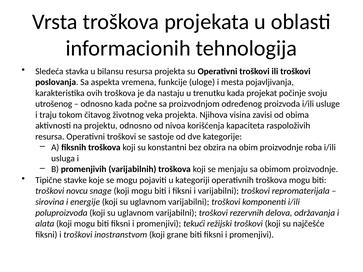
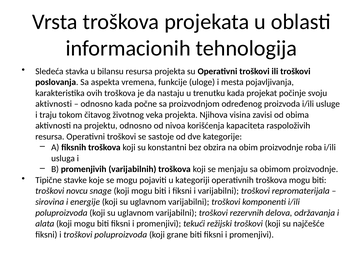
utrošenog: utrošenog -> aktivnosti (54, 104)
troškovi inostranstvom: inostranstvom -> poluproizvoda (121, 235)
